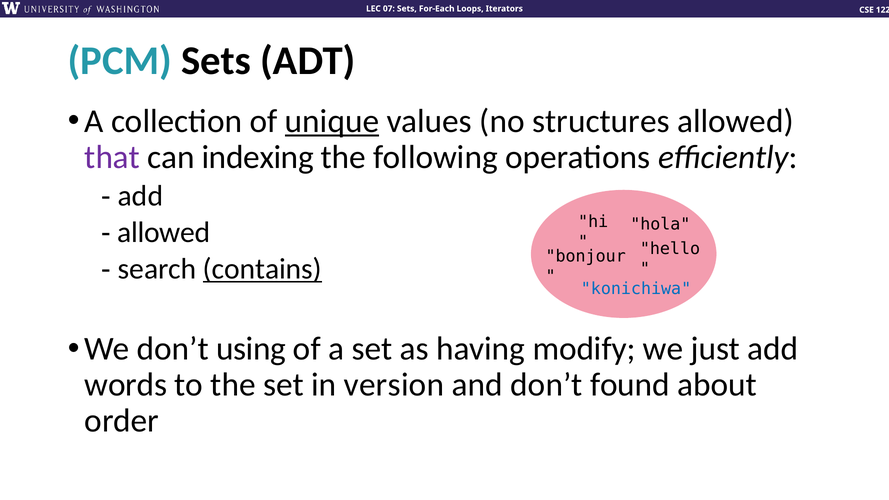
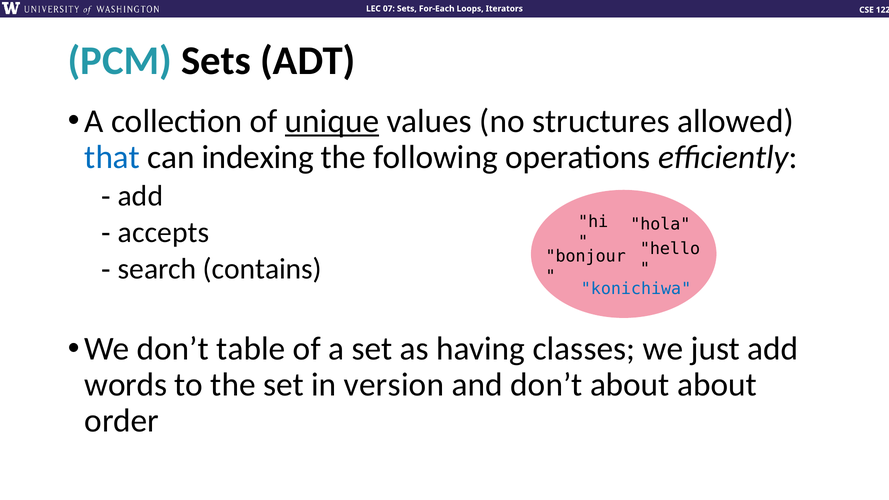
that colour: purple -> blue (112, 157)
allowed: allowed -> accepts (164, 232)
contains underline: present -> none (262, 269)
using: using -> table (251, 349)
modify: modify -> classes (584, 349)
don’t found: found -> about (630, 385)
